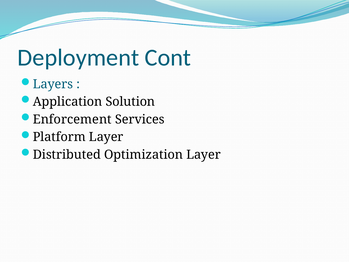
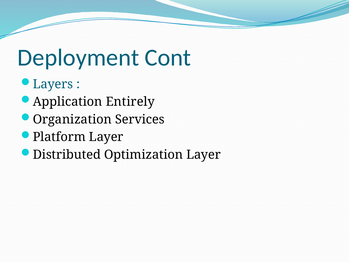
Solution: Solution -> Entirely (130, 102)
Enforcement: Enforcement -> Organization (72, 119)
